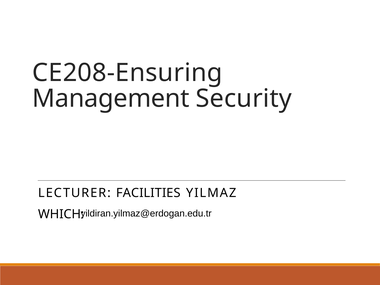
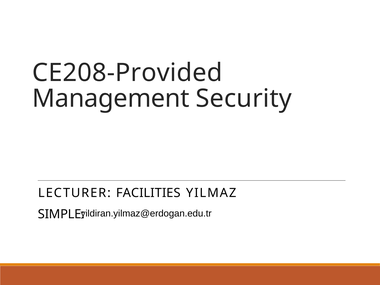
CE208-Ensuring: CE208-Ensuring -> CE208-Provided (127, 73)
WHICH: WHICH -> SIMPLE (61, 214)
